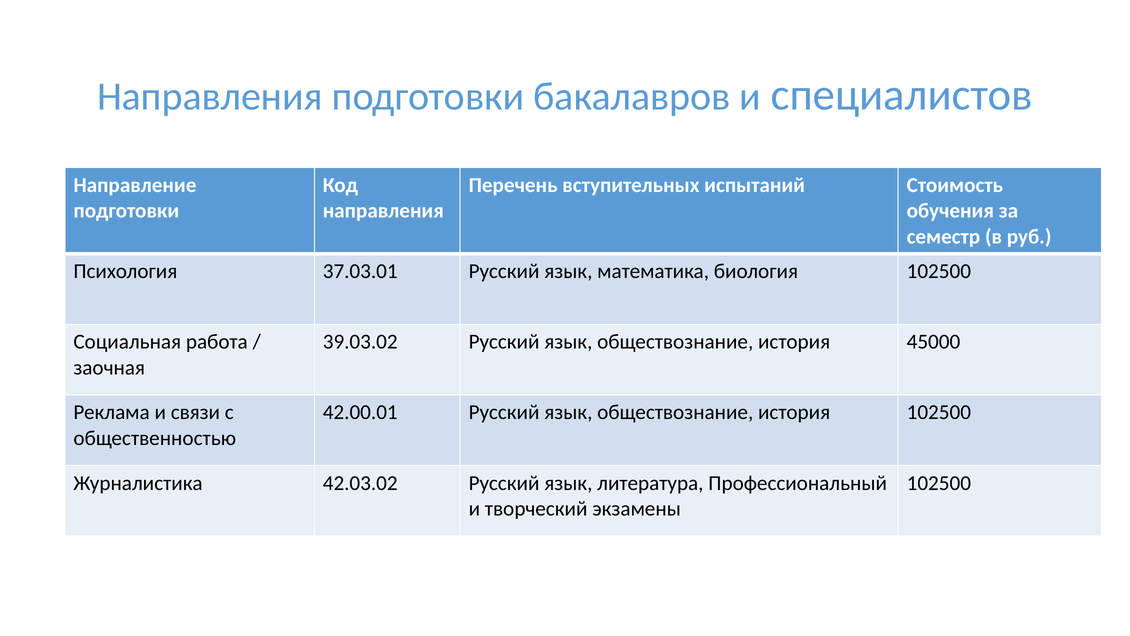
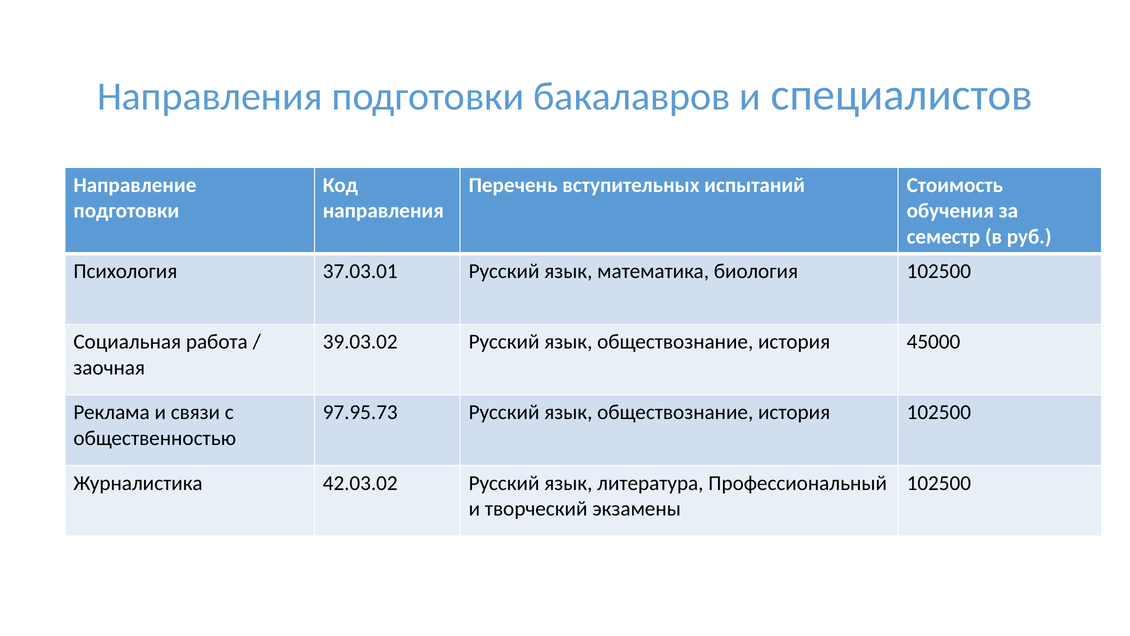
42.00.01: 42.00.01 -> 97.95.73 (360, 412)
